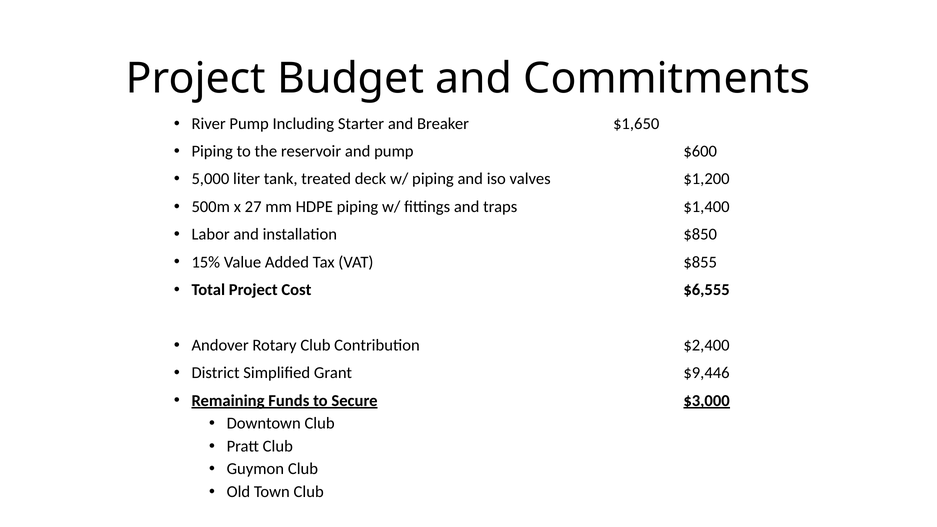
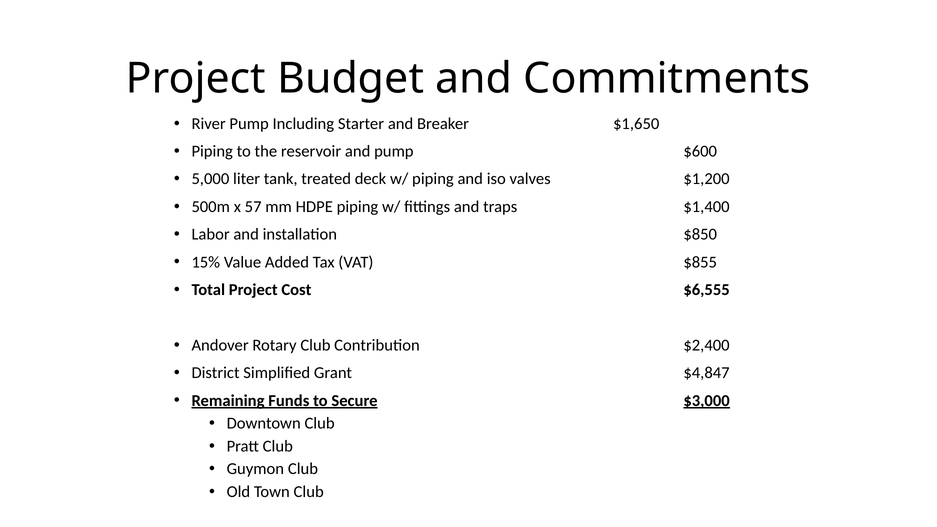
27: 27 -> 57 (253, 207)
$9,446: $9,446 -> $4,847 (707, 373)
